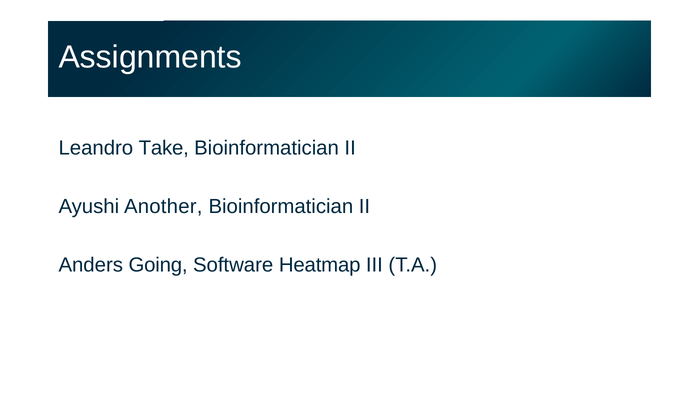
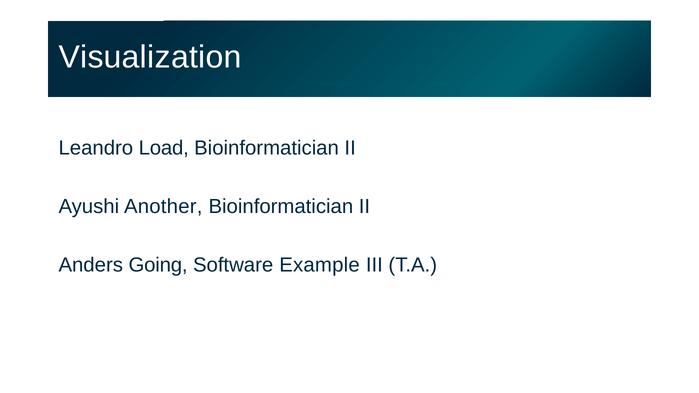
Assignments: Assignments -> Visualization (150, 57)
Take: Take -> Load (164, 148)
Heatmap: Heatmap -> Example (320, 265)
